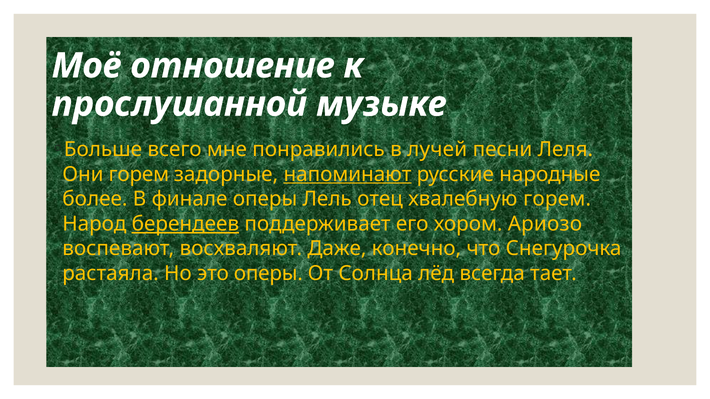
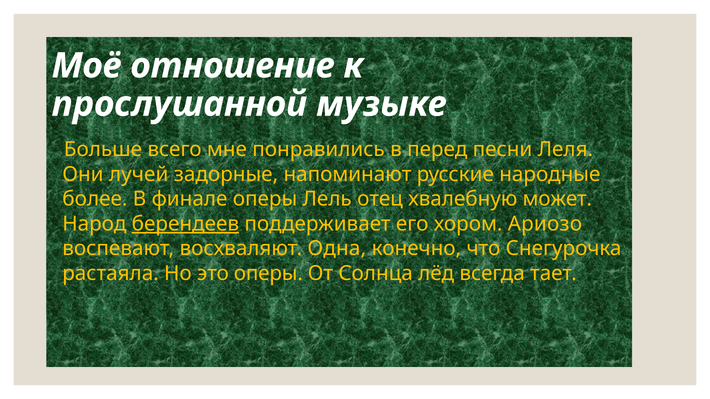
лучей: лучей -> перед (437, 150)
Они горем: горем -> лучей (139, 174)
напоминают underline: present -> none (347, 174)
хвалебную горем: горем -> может (557, 199)
Даже: Даже -> Одна (337, 249)
